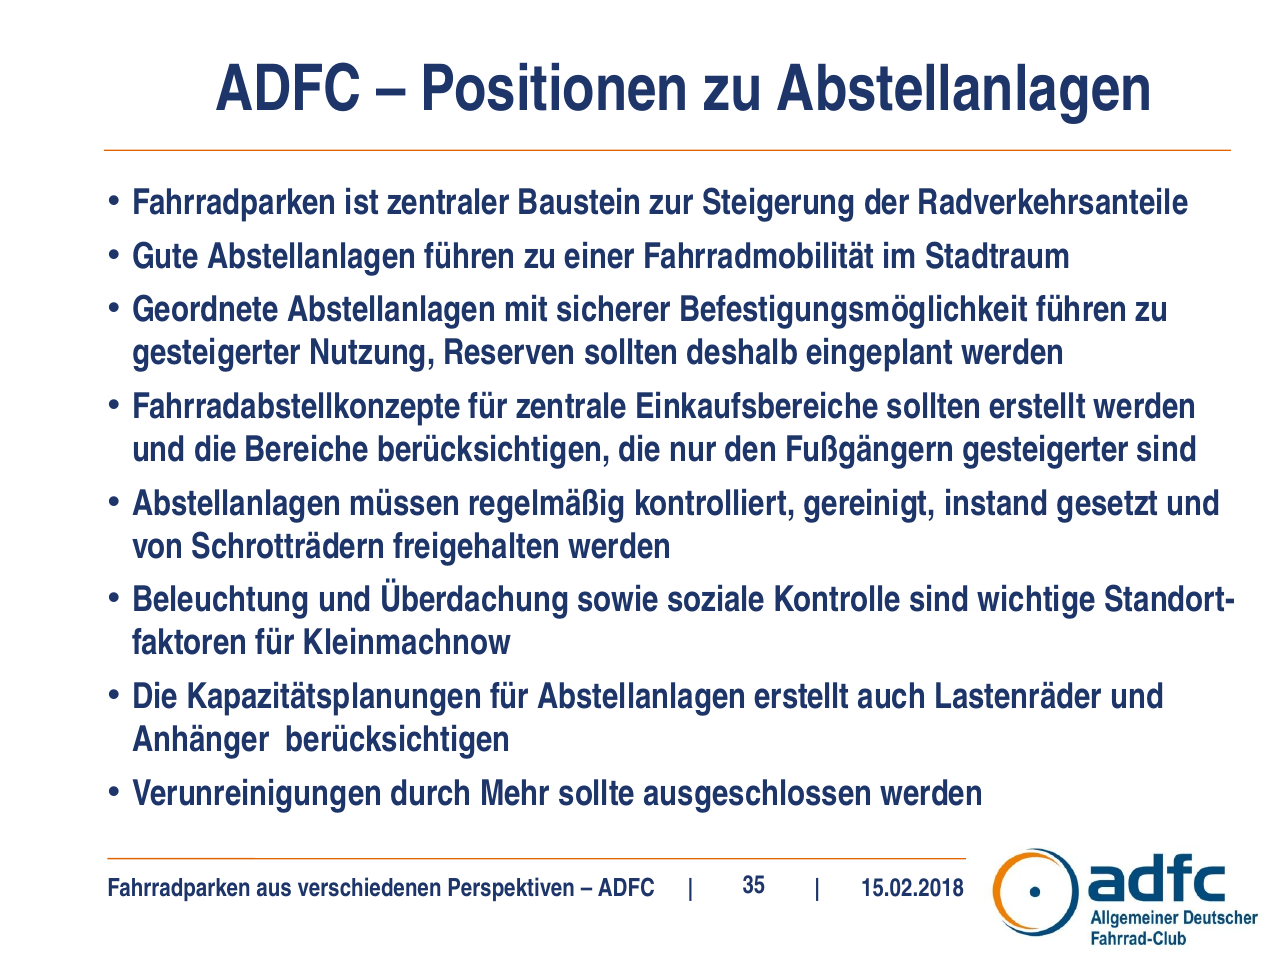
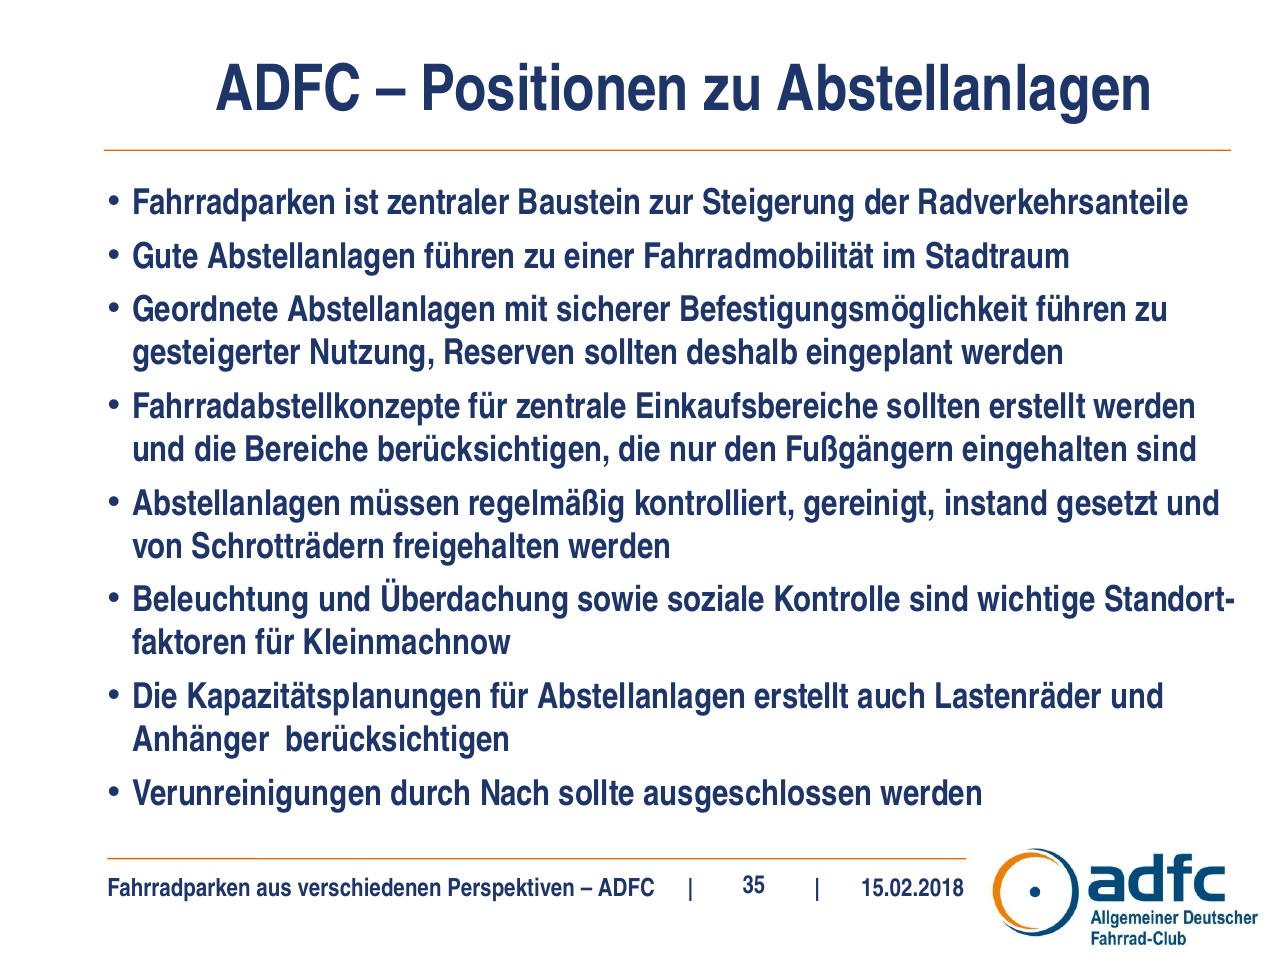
Fußgängern gesteigerter: gesteigerter -> eingehalten (1045, 450)
Mehr: Mehr -> Nach (515, 793)
